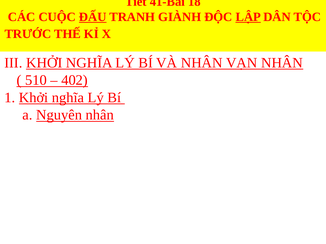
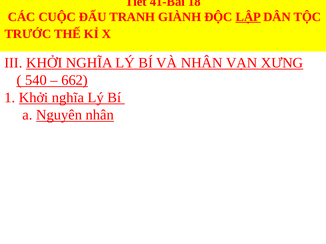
ĐẤU underline: present -> none (93, 17)
VẠN NHÂN: NHÂN -> XƯNG (282, 63)
510: 510 -> 540 (36, 80)
402: 402 -> 662 (75, 80)
